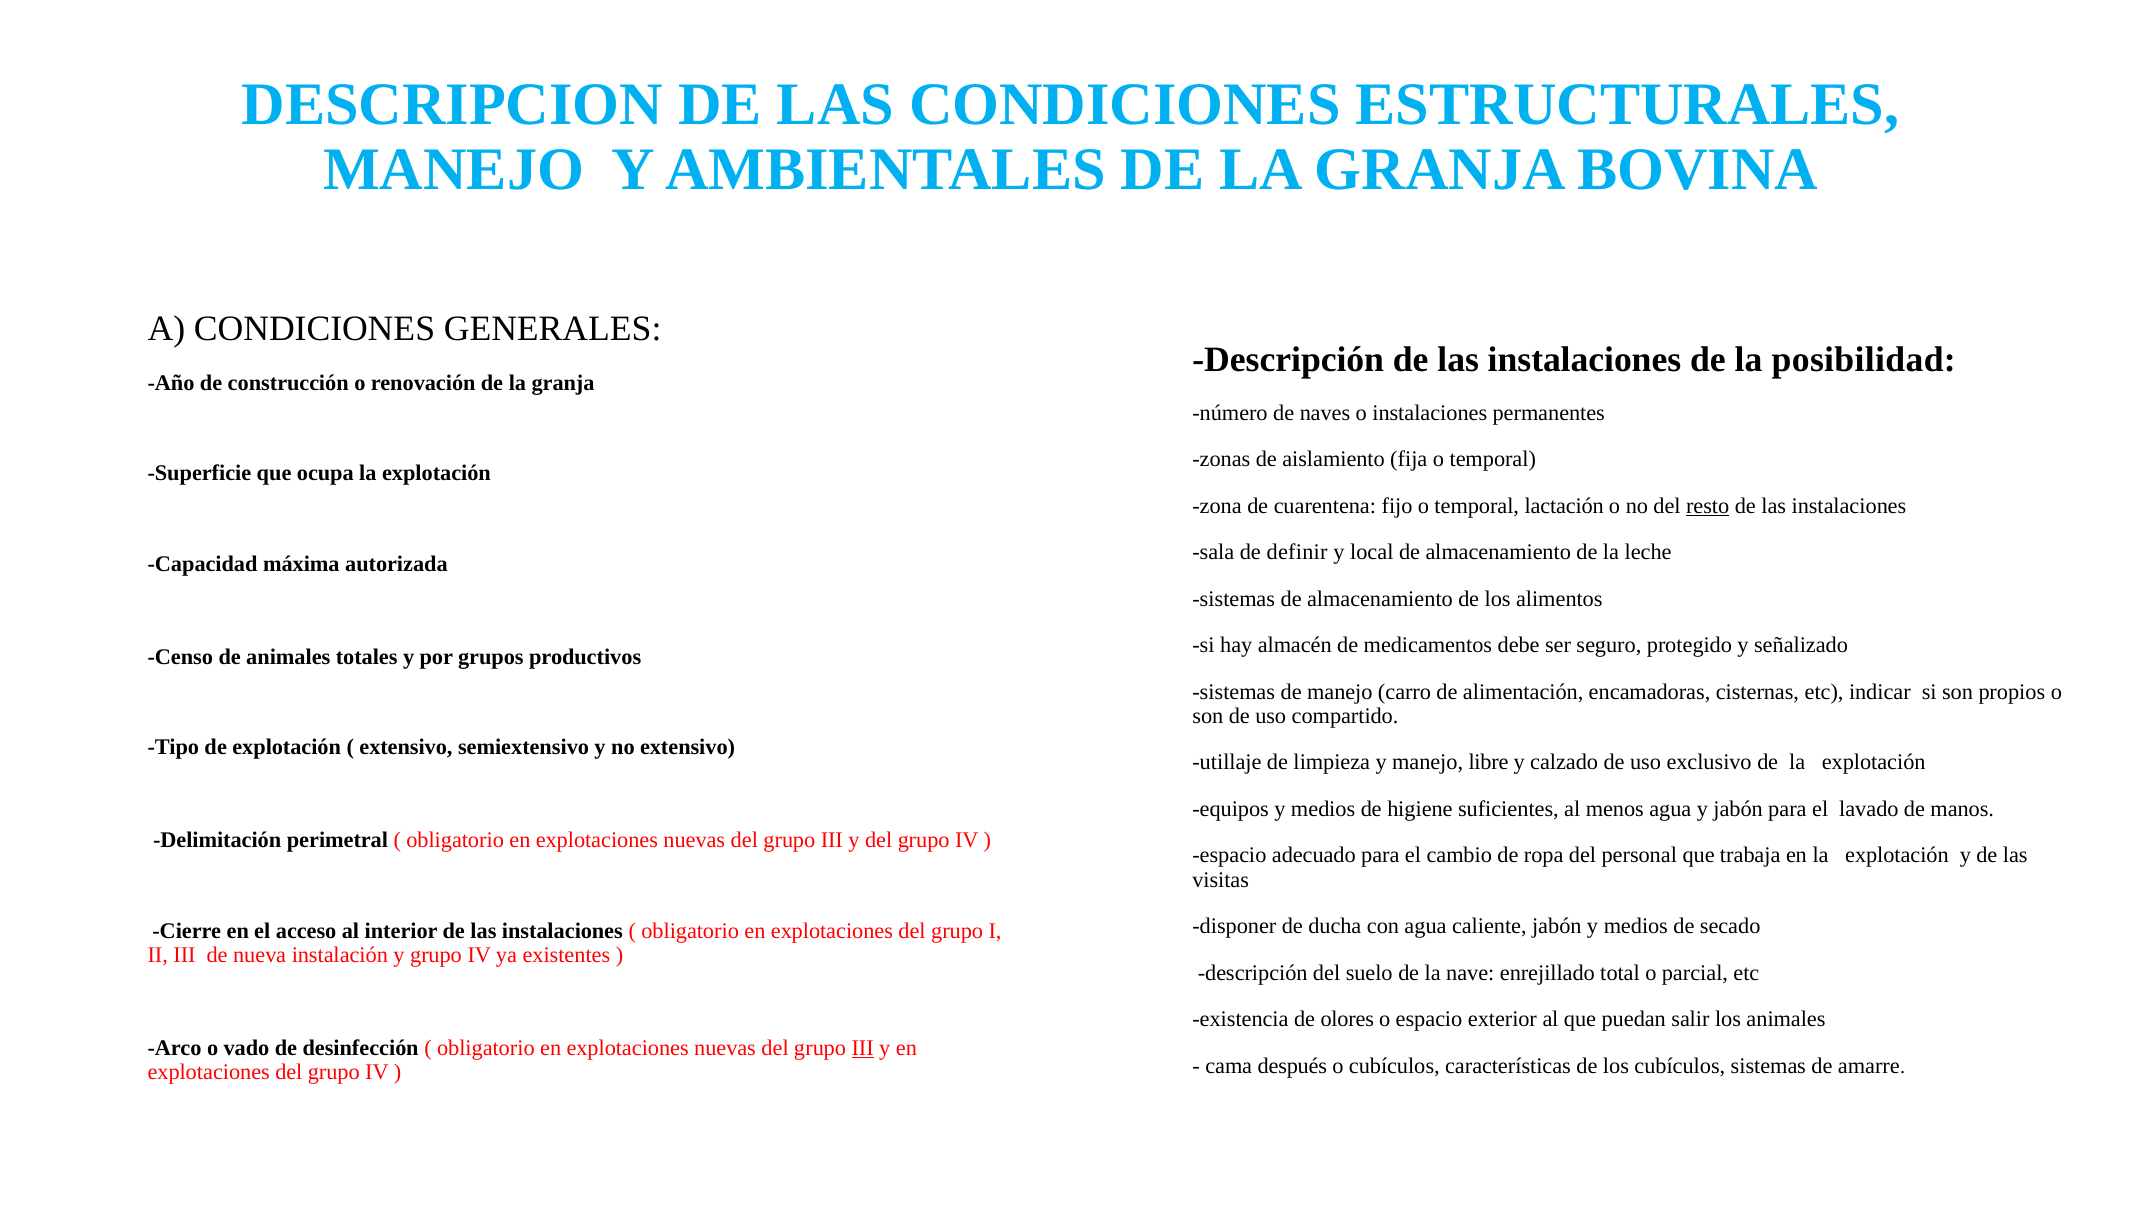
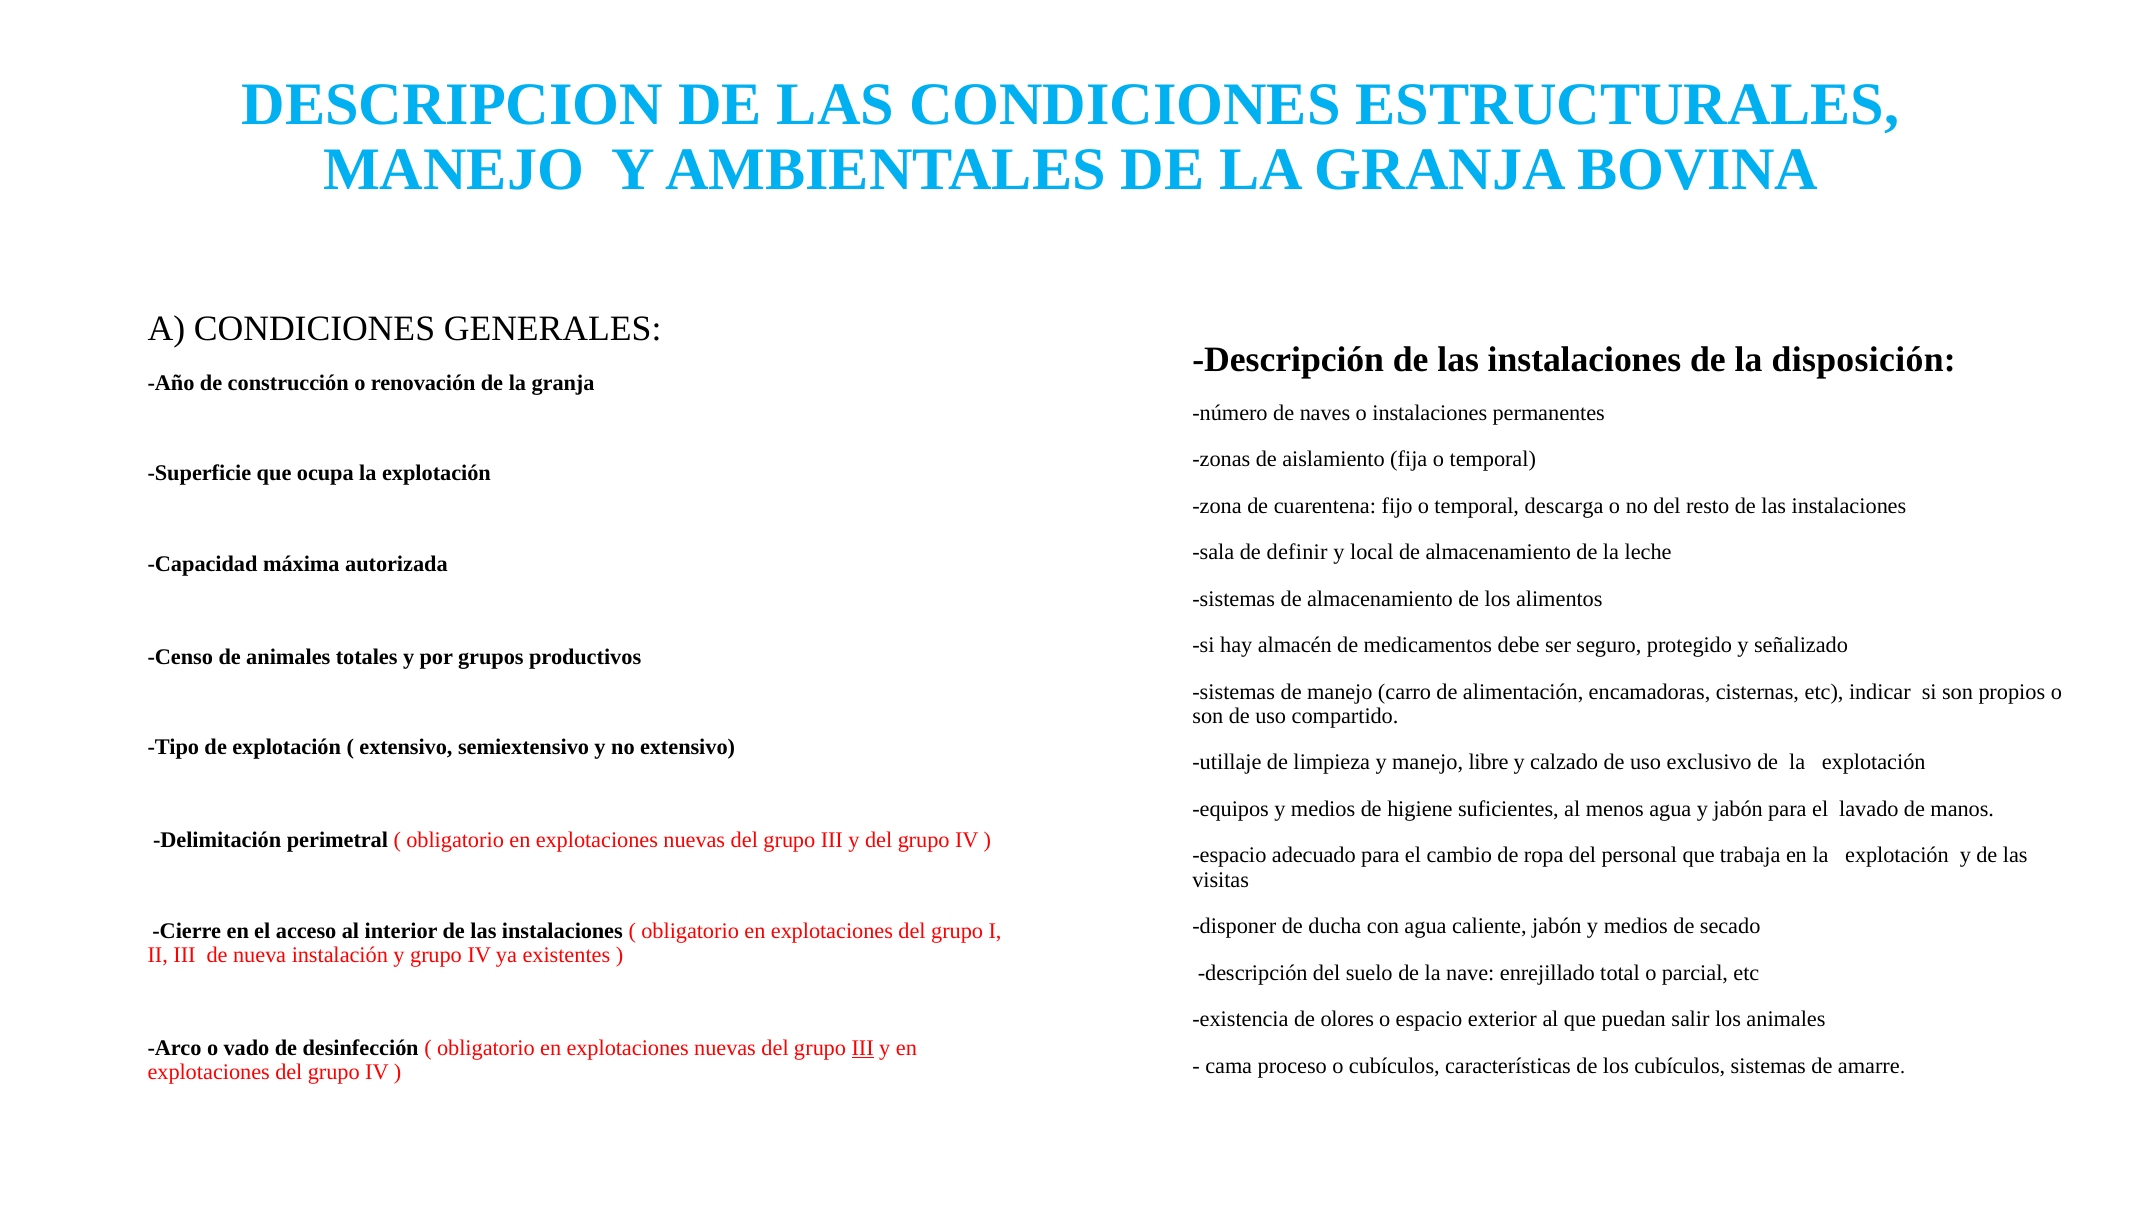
posibilidad: posibilidad -> disposición (1864, 359)
lactación: lactación -> descarga (1564, 506)
resto underline: present -> none (1708, 506)
después: después -> proceso (1292, 1066)
